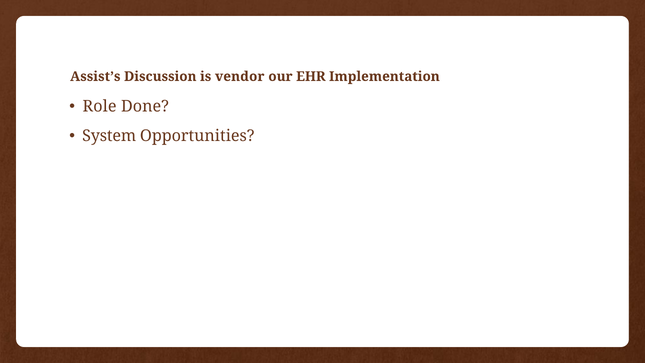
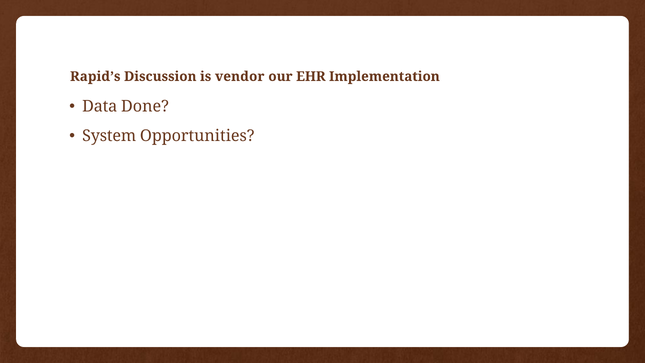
Assist’s: Assist’s -> Rapid’s (95, 76)
Role: Role -> Data (100, 106)
